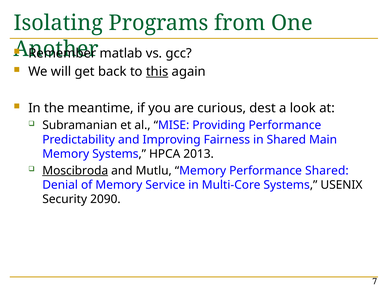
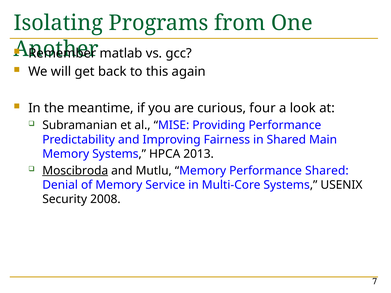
this underline: present -> none (157, 72)
dest: dest -> four (263, 108)
2090: 2090 -> 2008 (105, 199)
